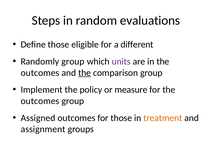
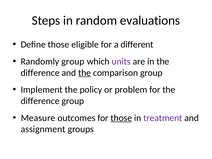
outcomes: outcomes -> difference (40, 73)
measure: measure -> problem (131, 90)
outcomes: outcomes -> difference (40, 101)
Assigned: Assigned -> Measure (38, 118)
those underline: none -> present (121, 118)
treatment colour: orange -> purple (163, 118)
